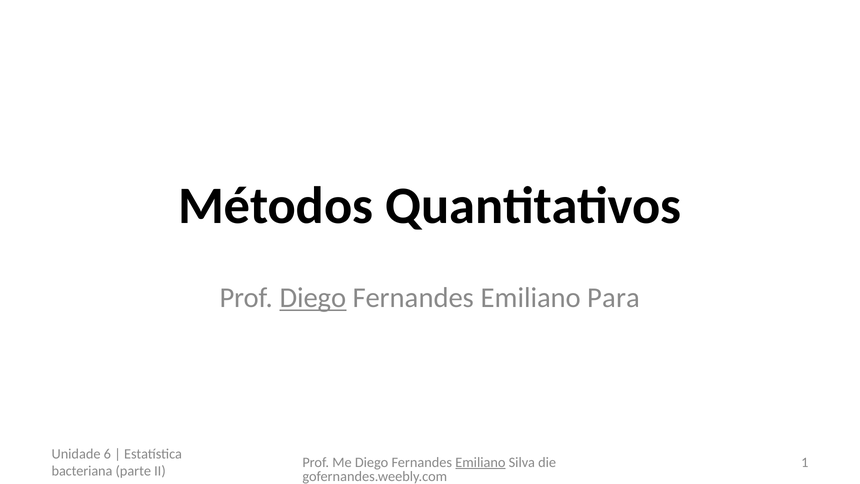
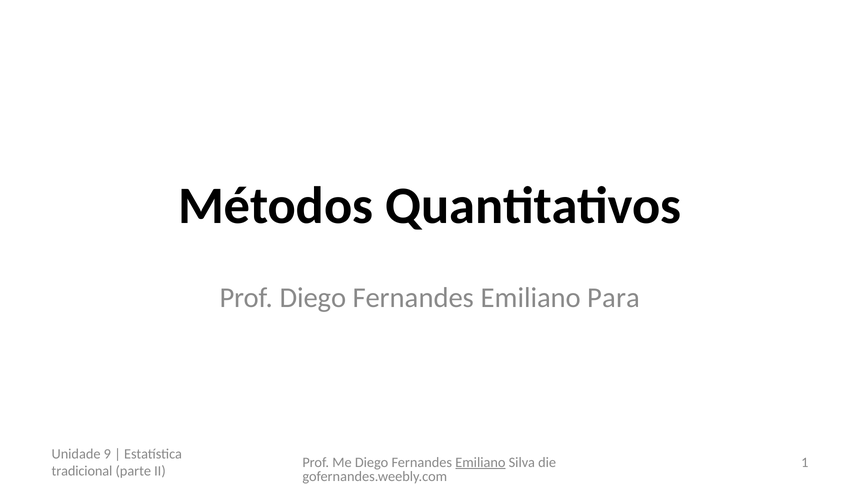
Diego underline: present -> none (313, 298)
6: 6 -> 9 (107, 454)
bacteriana: bacteriana -> tradicional (82, 471)
